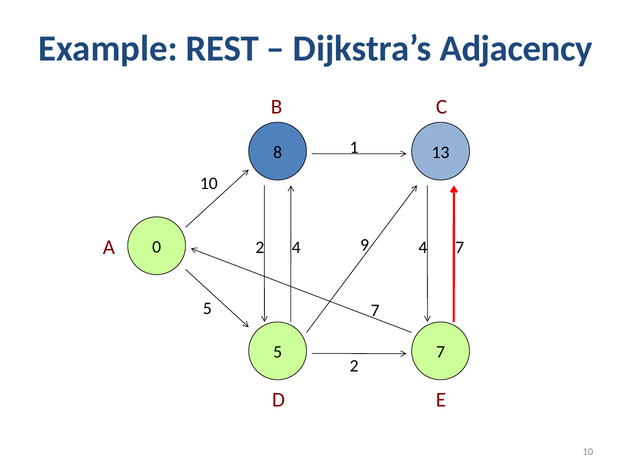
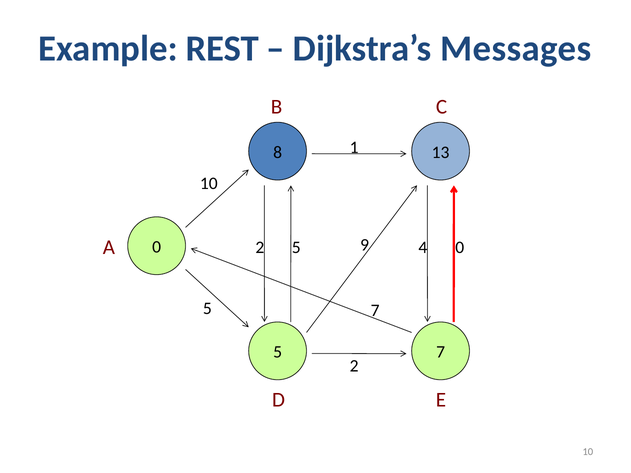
Adjacency: Adjacency -> Messages (516, 49)
2 4: 4 -> 5 (296, 248)
4 7: 7 -> 0 (460, 248)
